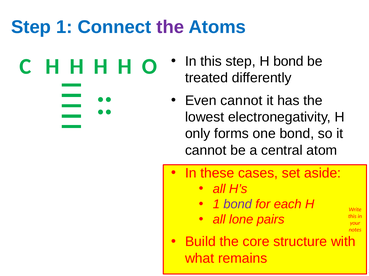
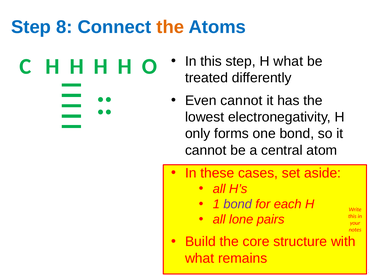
Step 1: 1 -> 8 (64, 27)
the colour: purple -> orange (170, 27)
H bond: bond -> what (288, 61)
